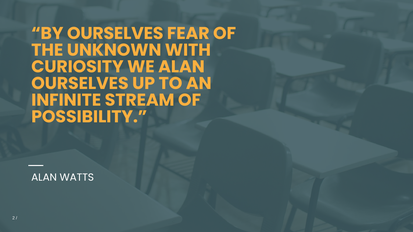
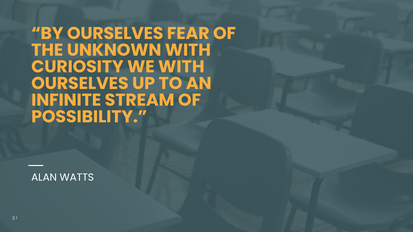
WE ALAN: ALAN -> WITH (181, 67)
